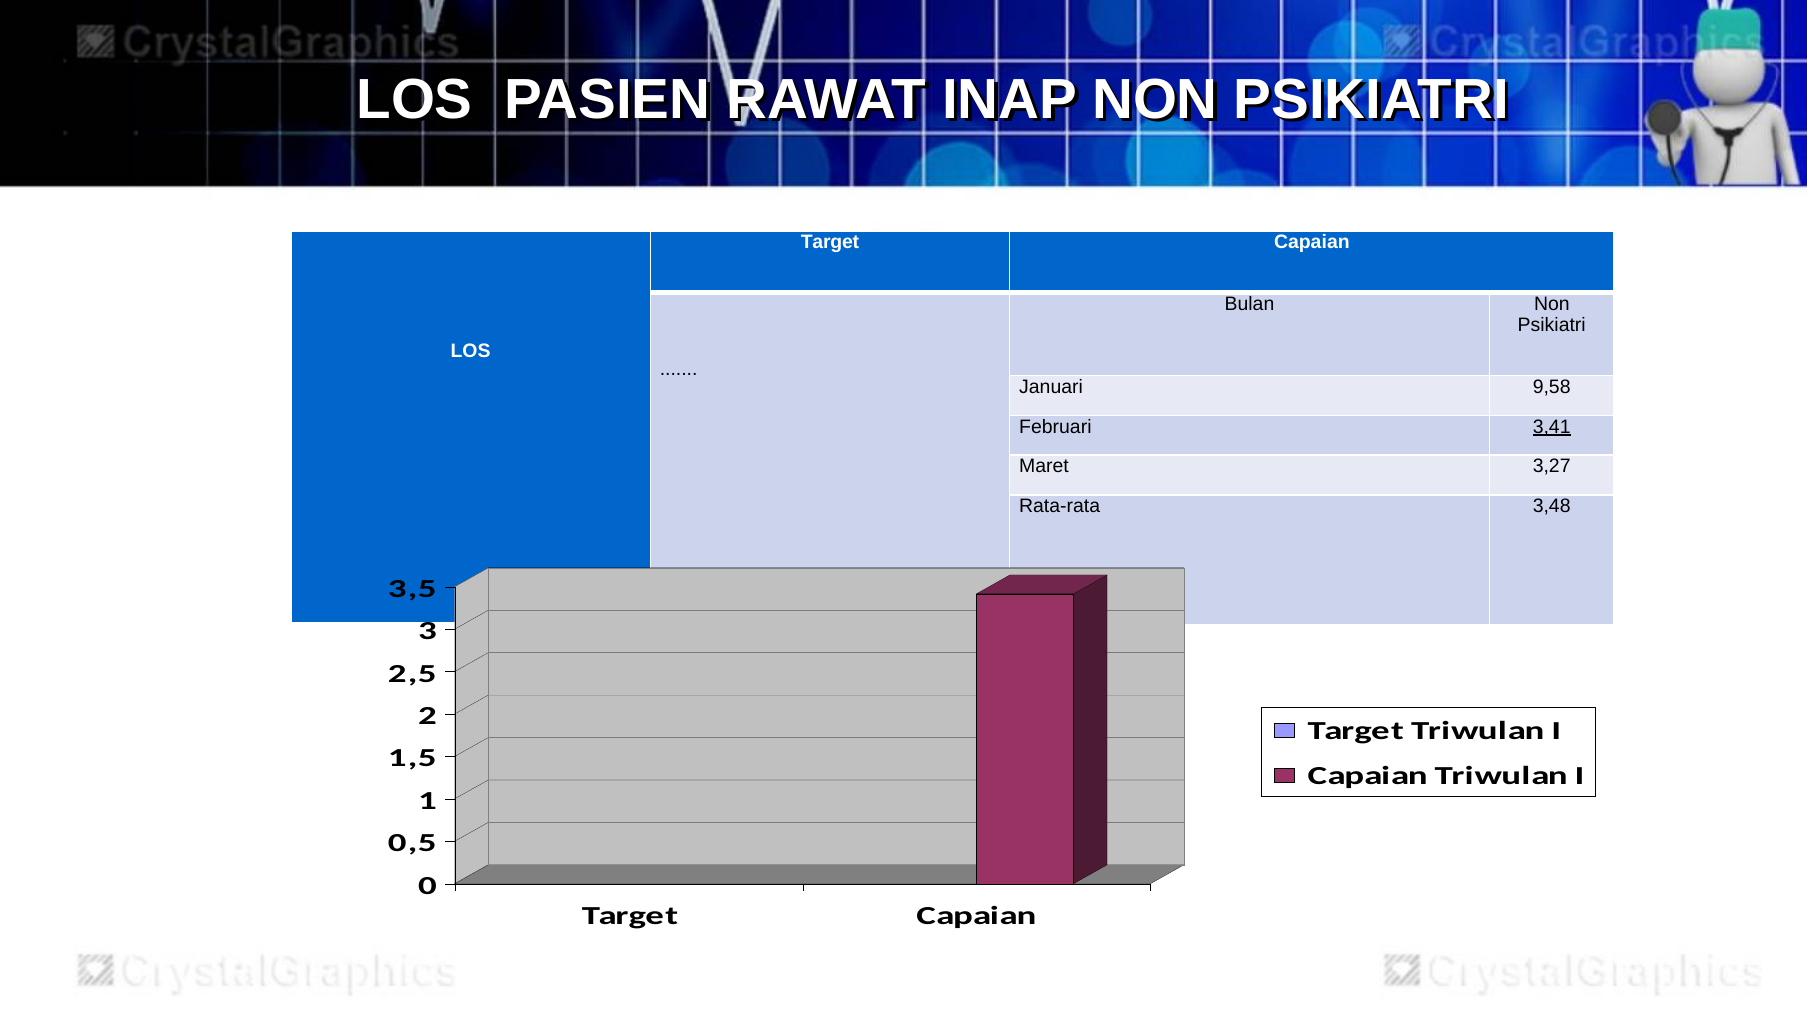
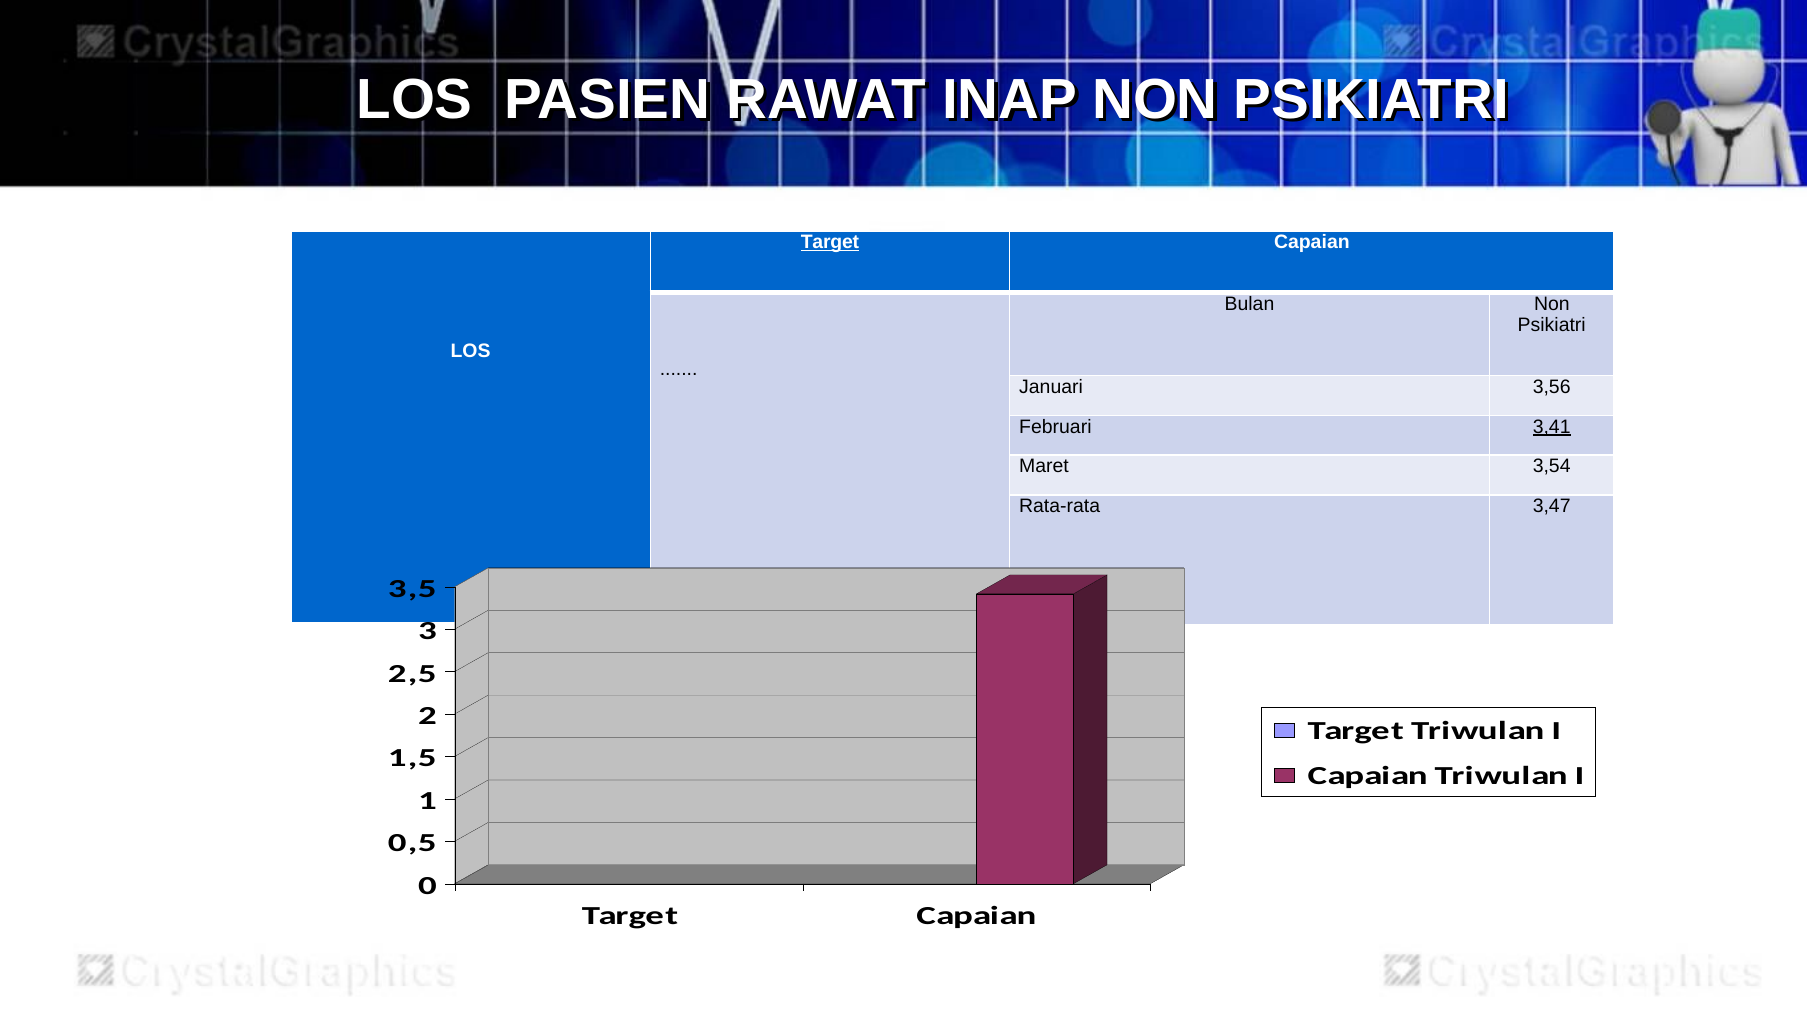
Target underline: none -> present (830, 243)
9,58: 9,58 -> 3,56 (1552, 387)
3,27: 3,27 -> 3,54 (1552, 466)
3,48: 3,48 -> 3,47 (1552, 506)
